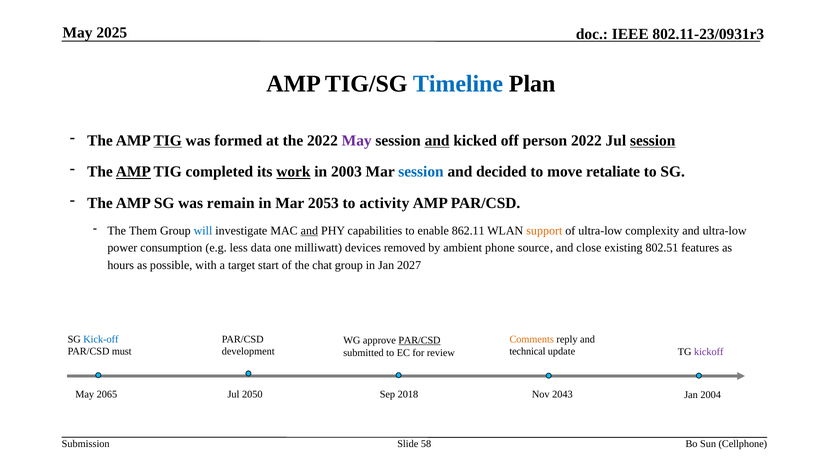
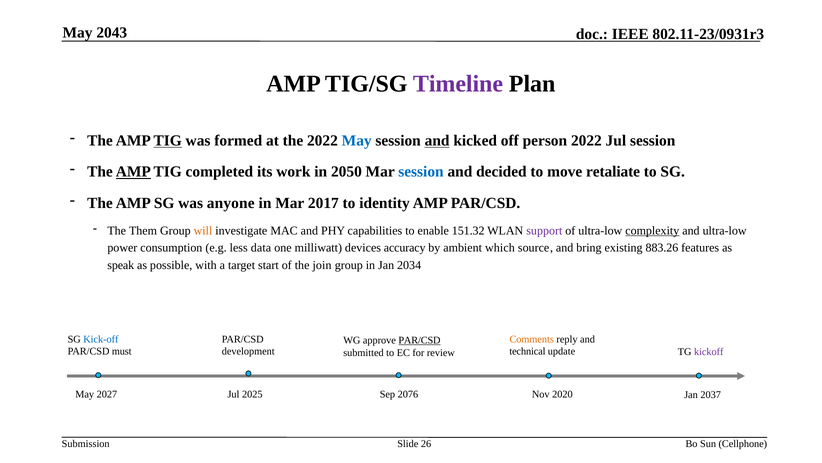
2025: 2025 -> 2043 (112, 33)
Timeline colour: blue -> purple (458, 84)
May colour: purple -> blue (357, 140)
session underline: present -> none (653, 140)
work underline: present -> none (293, 172)
2003: 2003 -> 2050 (346, 172)
remain: remain -> anyone (231, 203)
2053: 2053 -> 2017 (323, 203)
activity: activity -> identity (385, 203)
will colour: blue -> orange (203, 230)
and underline: present -> none (309, 230)
862.11: 862.11 -> 151.32 (468, 230)
support colour: orange -> purple (544, 230)
complexity underline: none -> present (652, 230)
removed: removed -> accuracy (405, 248)
phone: phone -> which (500, 248)
close: close -> bring (589, 248)
802.51: 802.51 -> 883.26 (662, 248)
hours: hours -> speak (121, 265)
chat: chat -> join (322, 265)
2027: 2027 -> 2034 (409, 265)
2065: 2065 -> 2027 (107, 394)
2050: 2050 -> 2025 (252, 394)
2018: 2018 -> 2076 (408, 394)
2043: 2043 -> 2020 (562, 394)
2004: 2004 -> 2037 (711, 394)
58: 58 -> 26 (426, 443)
